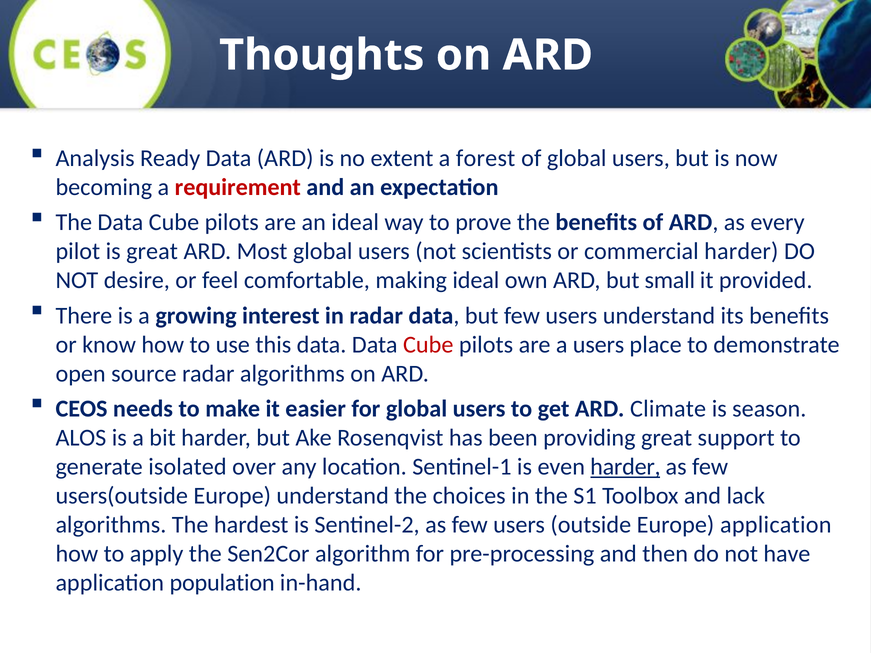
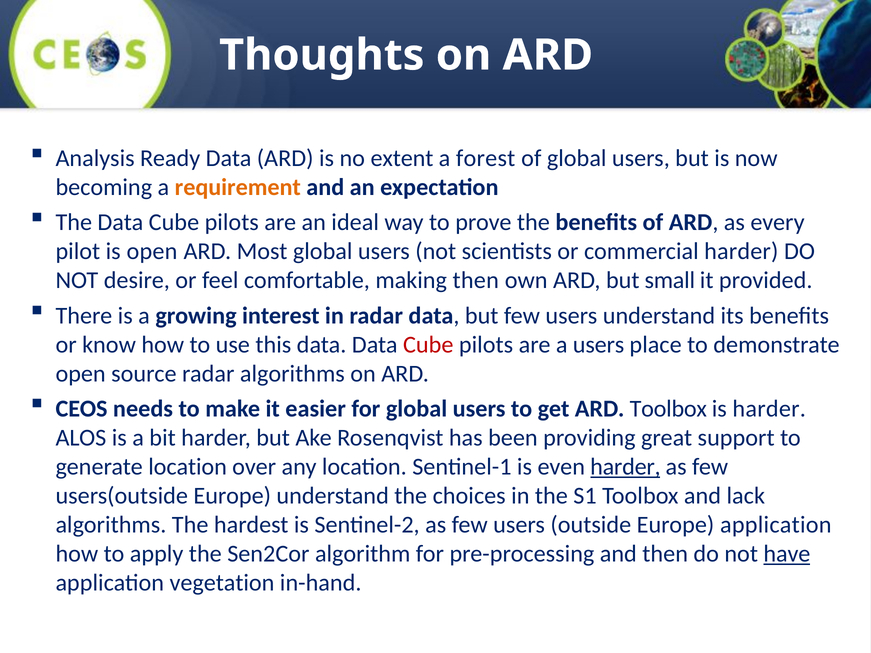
requirement colour: red -> orange (238, 187)
is great: great -> open (152, 252)
making ideal: ideal -> then (476, 281)
ARD Climate: Climate -> Toolbox (668, 409)
is season: season -> harder (769, 409)
generate isolated: isolated -> location (188, 467)
have underline: none -> present (787, 554)
population: population -> vegetation (222, 583)
